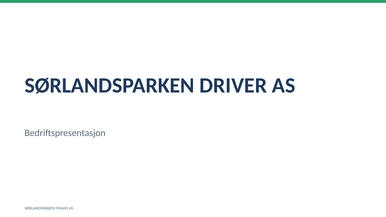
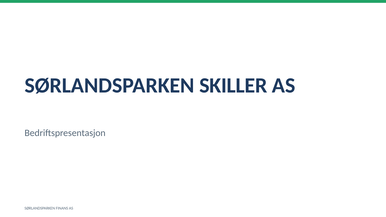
DRIVER: DRIVER -> SKILLER (233, 86)
